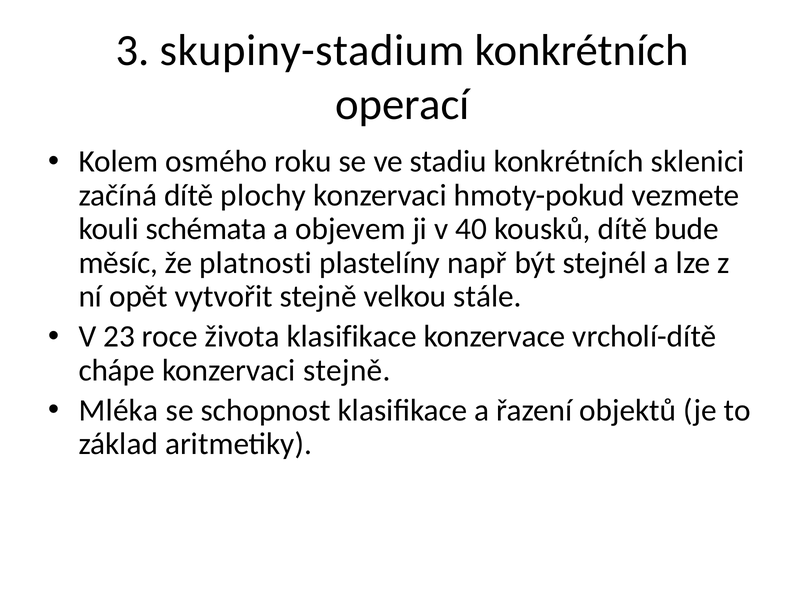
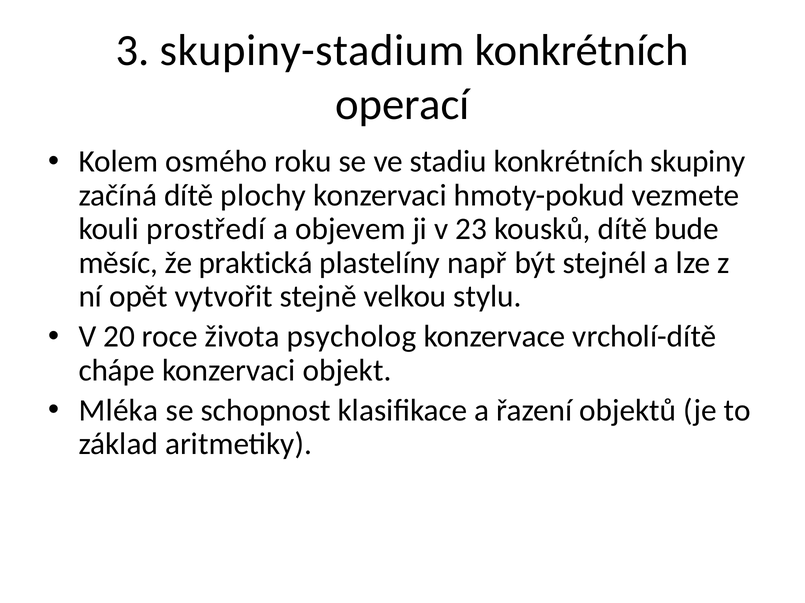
sklenici: sklenici -> skupiny (698, 162)
schémata: schémata -> prostředí (206, 229)
40: 40 -> 23 (471, 229)
platnosti: platnosti -> praktická (256, 263)
stále: stále -> stylu (488, 297)
23: 23 -> 20 (119, 337)
života klasifikace: klasifikace -> psycholog (351, 337)
konzervaci stejně: stejně -> objekt (347, 371)
